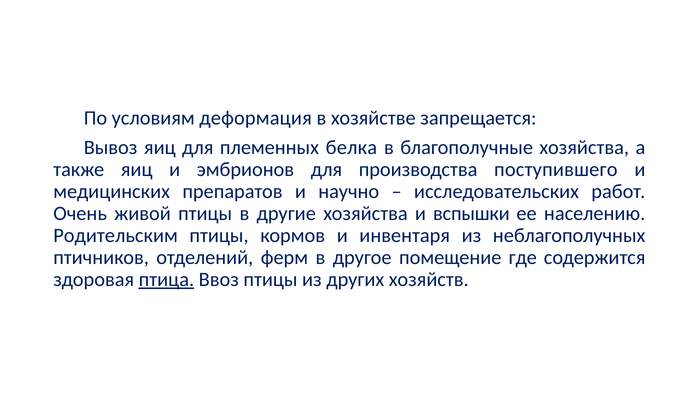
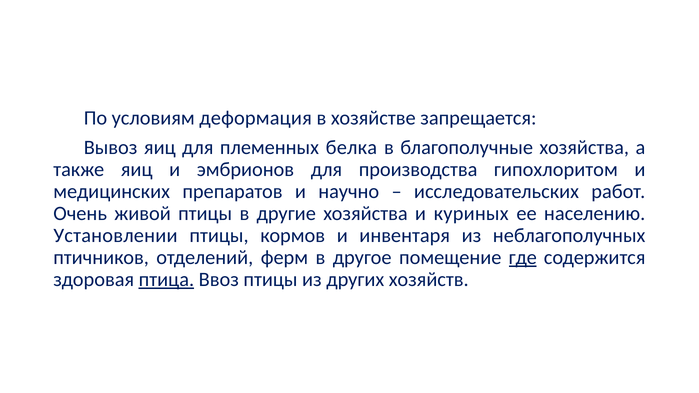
поступившего: поступившего -> гипохлоритом (556, 170)
вспышки: вспышки -> куриных (471, 214)
Родительским: Родительским -> Установлении (115, 236)
где underline: none -> present (523, 258)
